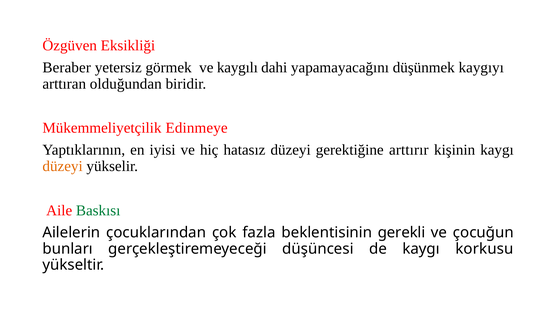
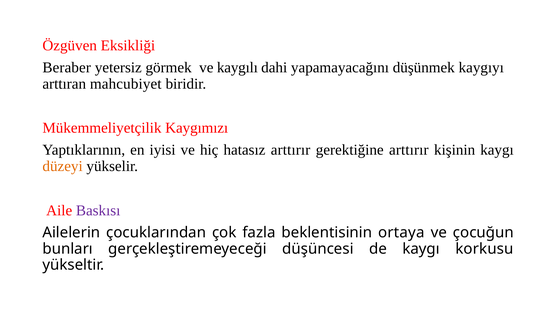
olduğundan: olduğundan -> mahcubiyet (126, 84)
Edinmeye: Edinmeye -> Kaygımızı (197, 128)
hatasız düzeyi: düzeyi -> arttırır (291, 150)
Baskısı colour: green -> purple (98, 211)
gerekli: gerekli -> ortaya (401, 233)
